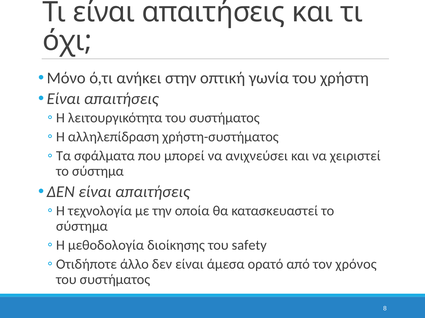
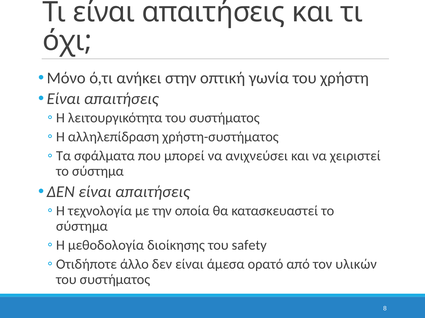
χρόνος: χρόνος -> υλικών (356, 265)
